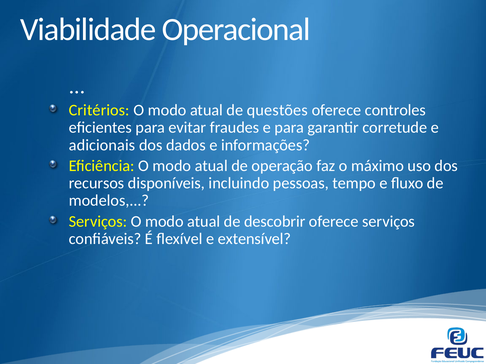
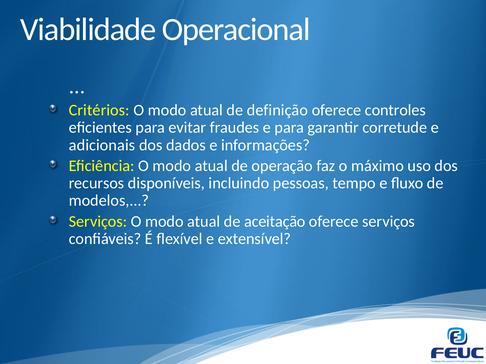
questões: questões -> definição (277, 110)
descobrir: descobrir -> aceitação (275, 222)
